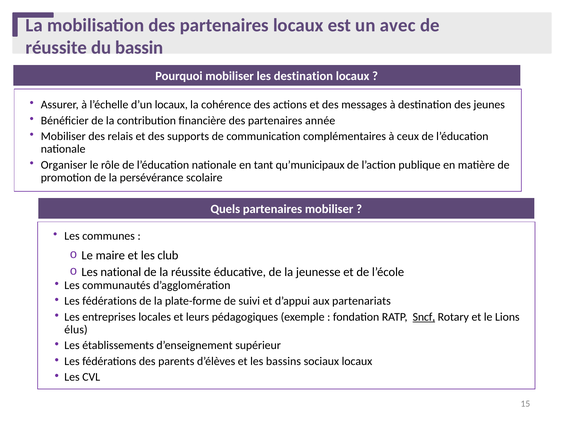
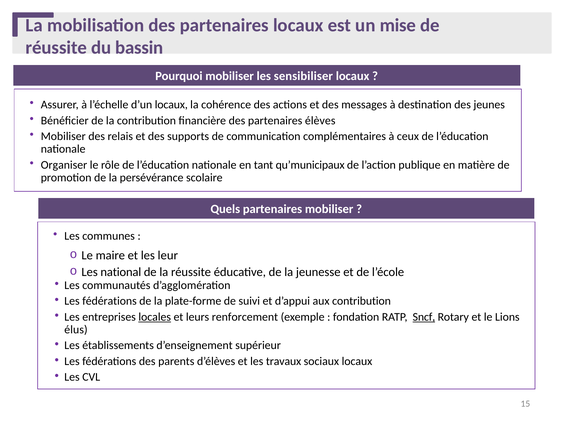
avec: avec -> mise (398, 25)
les destination: destination -> sensibiliser (303, 76)
année: année -> élèves (320, 121)
club: club -> leur (168, 255)
aux partenariats: partenariats -> contribution (361, 301)
locales underline: none -> present (155, 317)
pédagogiques: pédagogiques -> renforcement (245, 317)
bassins: bassins -> travaux (284, 361)
